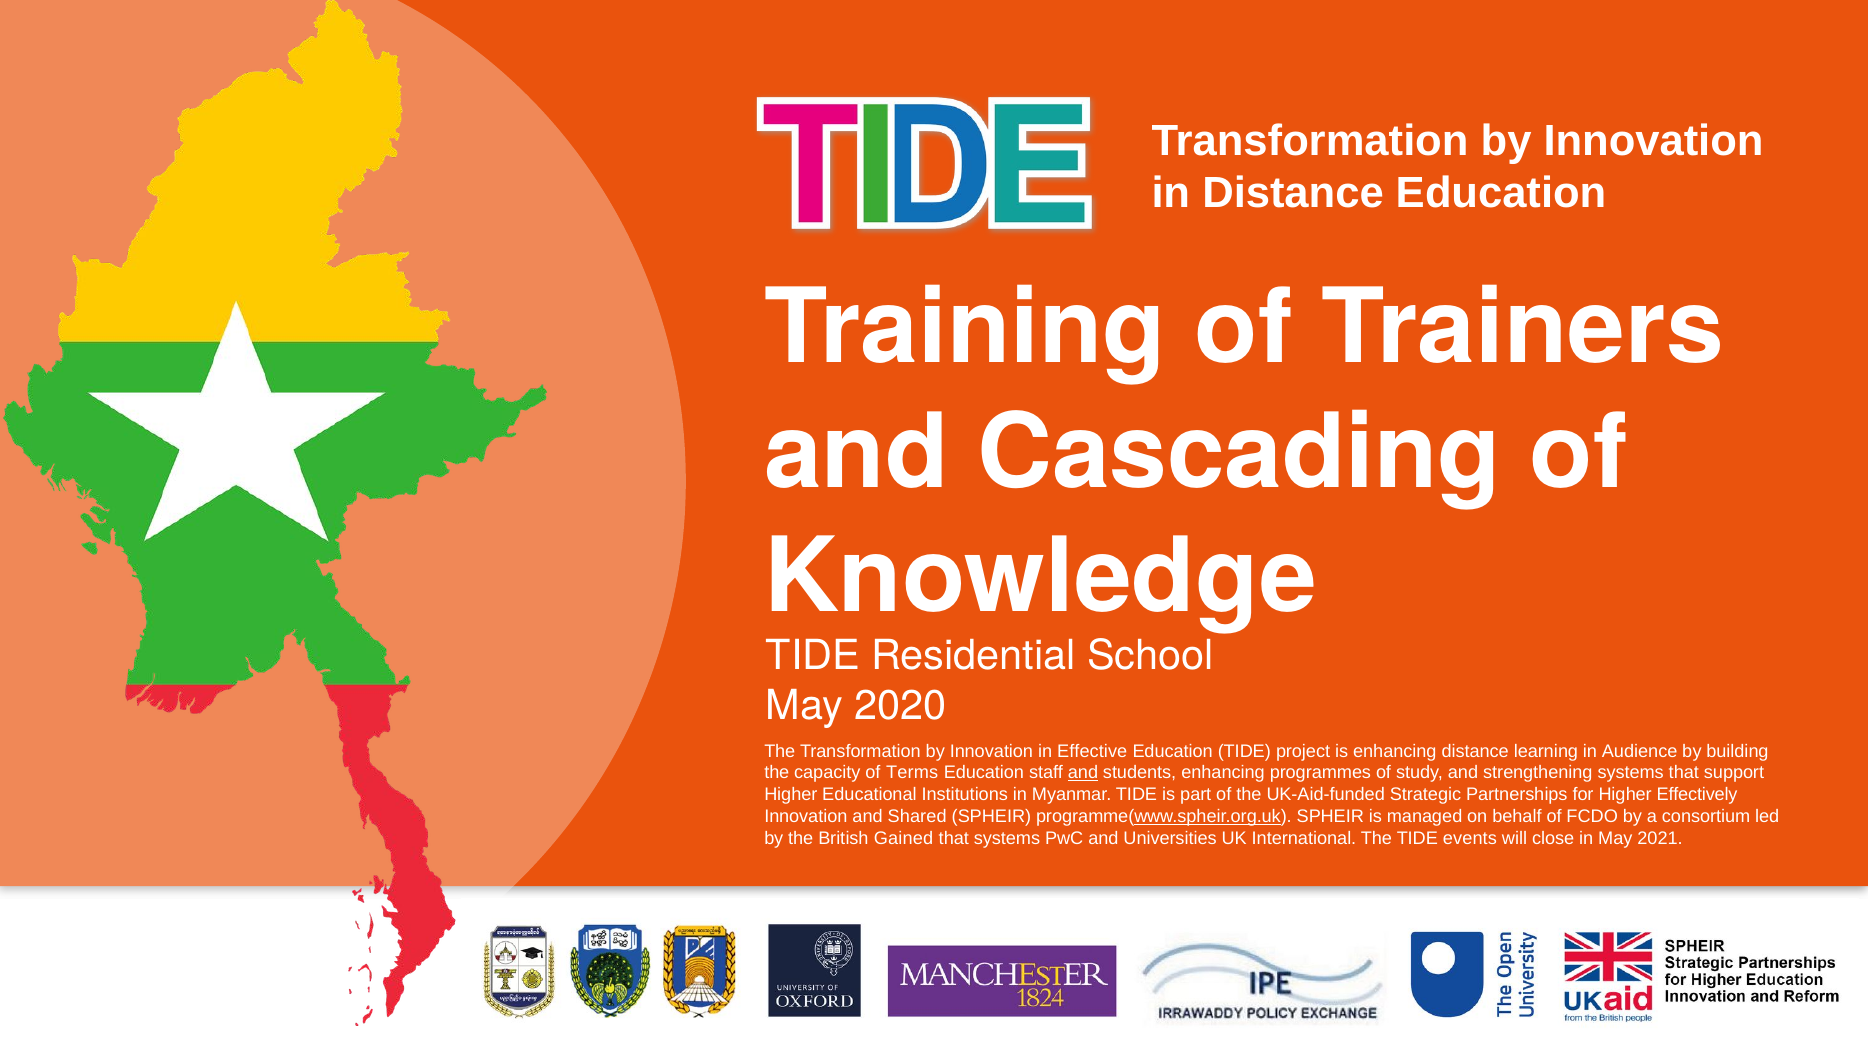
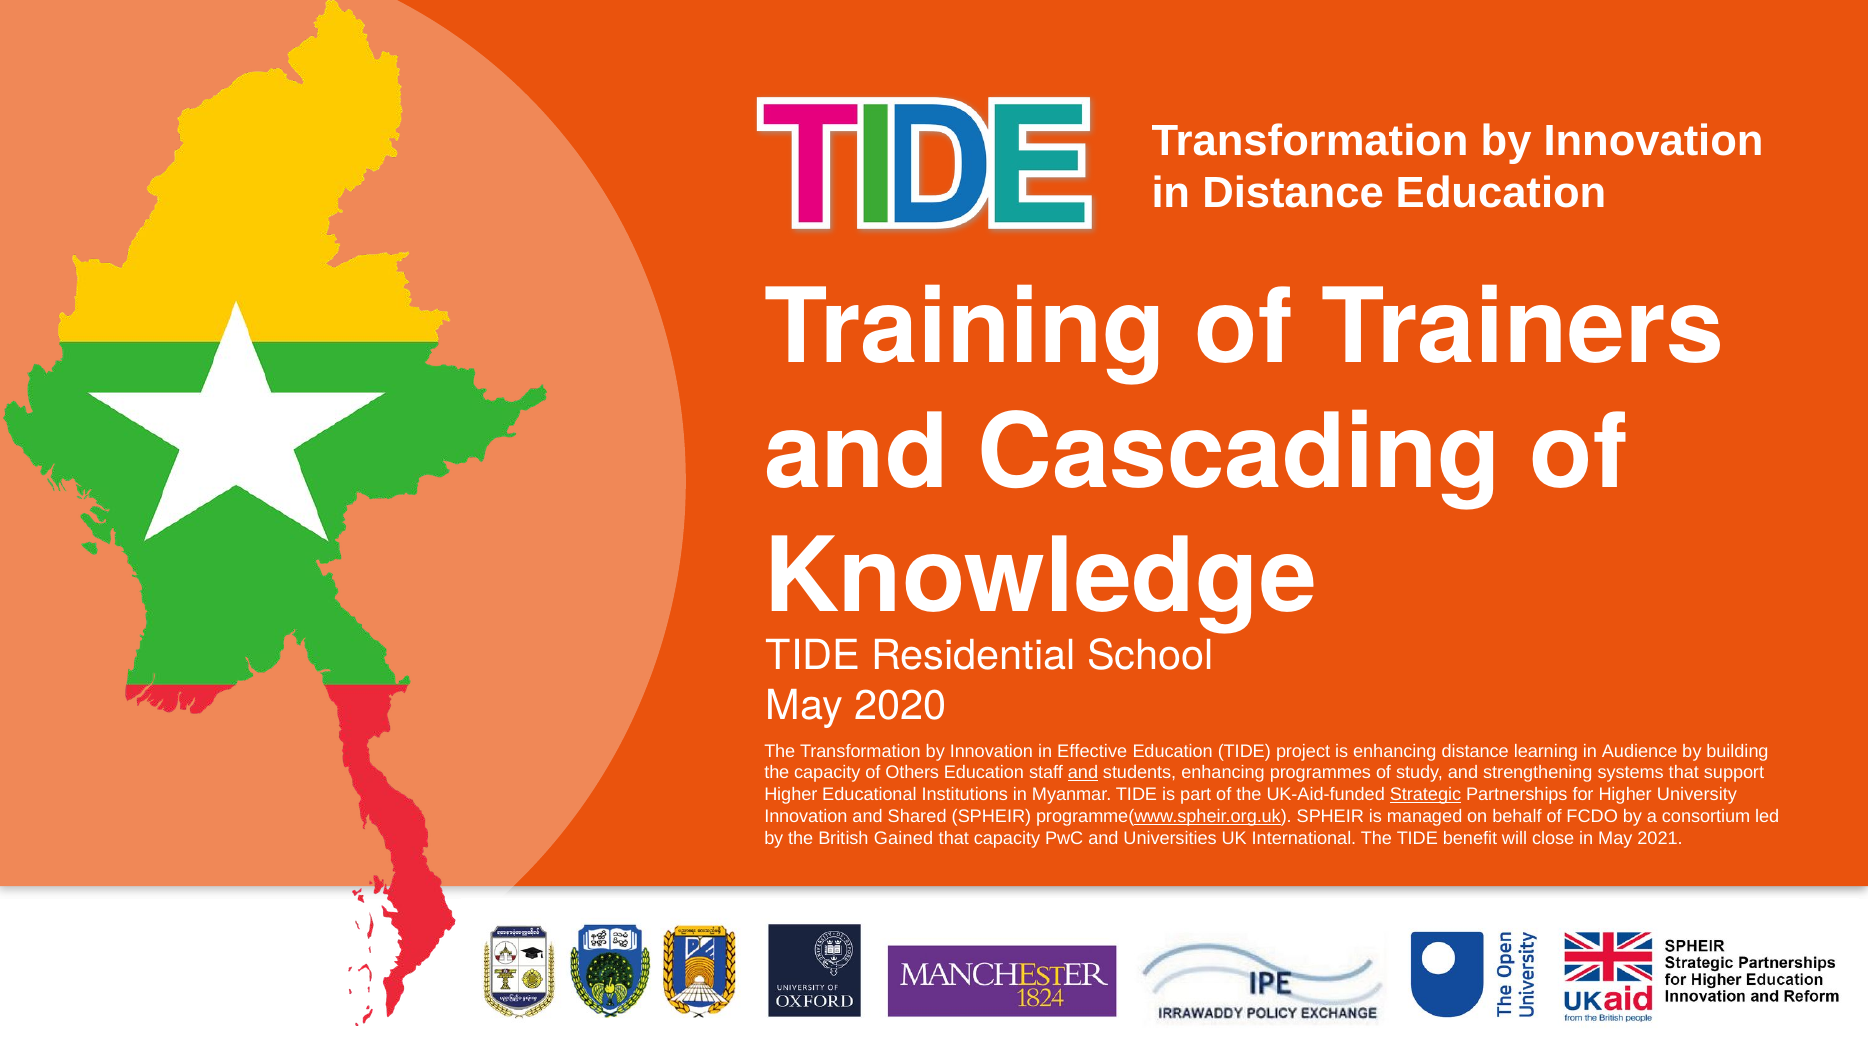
Terms: Terms -> Others (912, 773)
Strategic underline: none -> present (1426, 795)
Effectively: Effectively -> University (1697, 795)
that systems: systems -> capacity (1007, 838)
events: events -> benefit (1470, 838)
